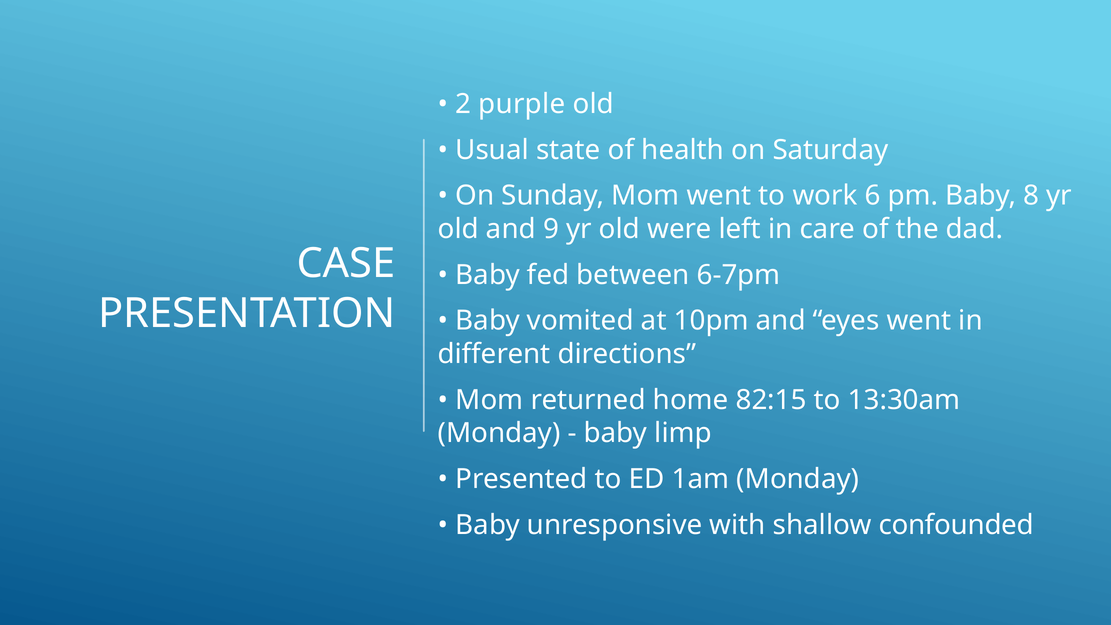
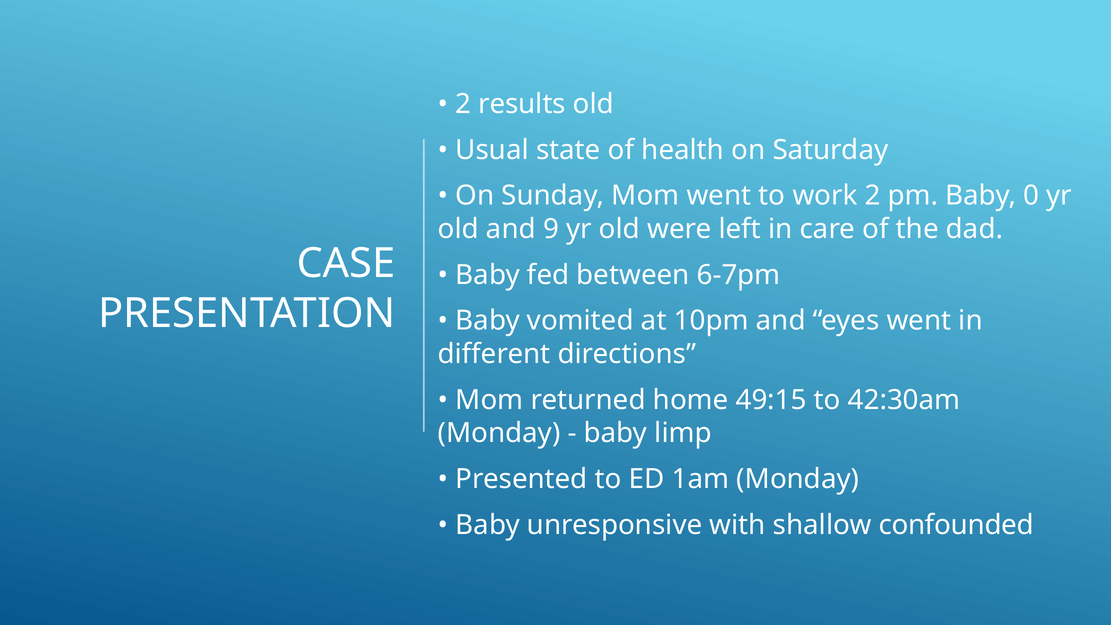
purple: purple -> results (522, 104)
work 6: 6 -> 2 (873, 196)
8: 8 -> 0 (1031, 196)
82:15: 82:15 -> 49:15 (771, 400)
13:30am: 13:30am -> 42:30am (904, 400)
